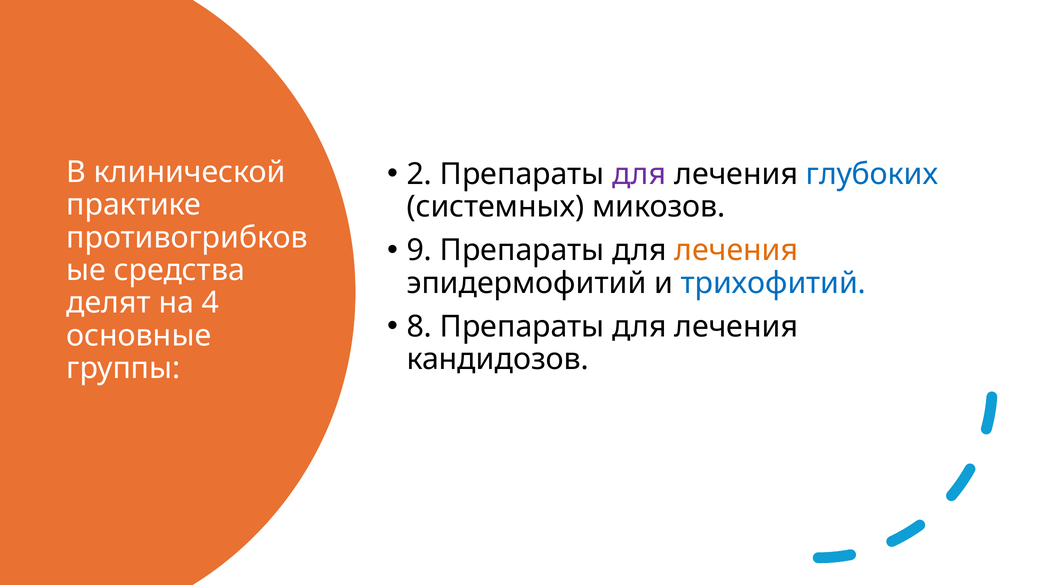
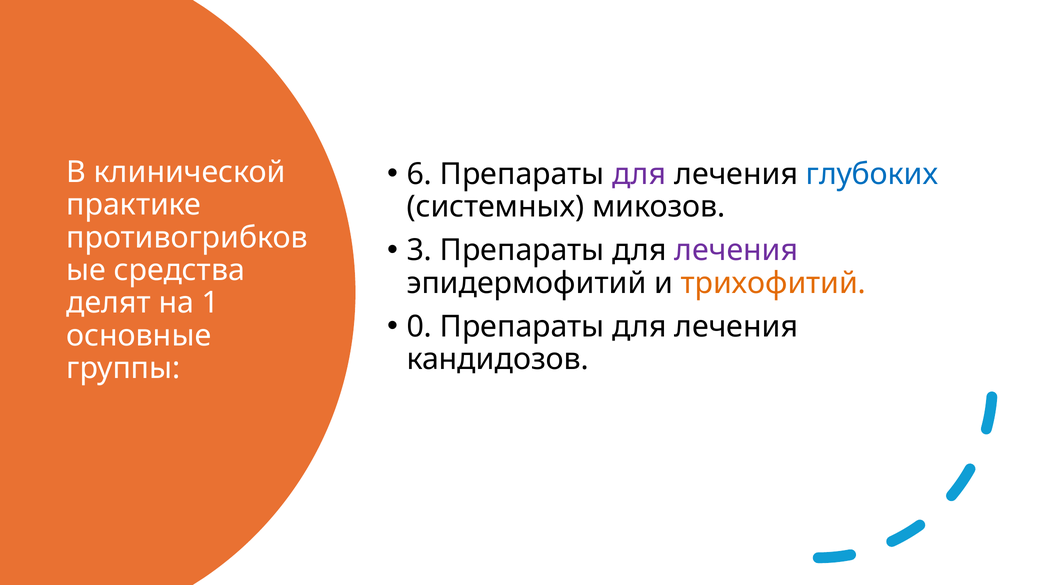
2: 2 -> 6 (419, 174)
9: 9 -> 3 (419, 250)
лечения colour: orange -> purple (736, 250)
трихофитий colour: blue -> orange (773, 283)
4: 4 -> 1 (211, 303)
8: 8 -> 0 (419, 327)
